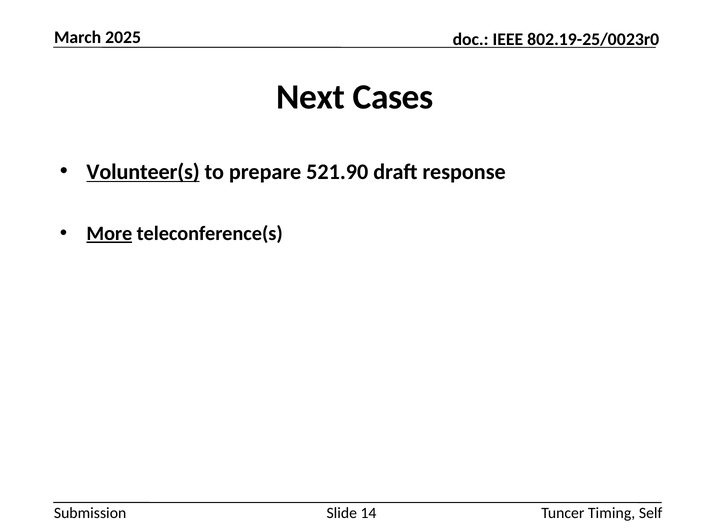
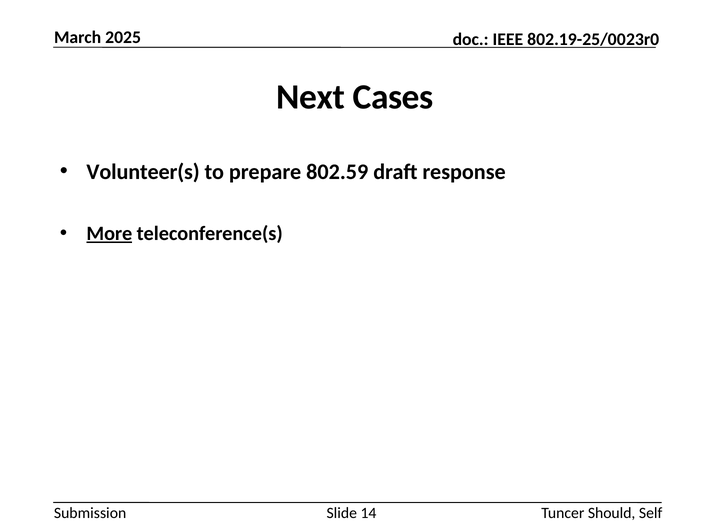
Volunteer(s underline: present -> none (143, 172)
521.90: 521.90 -> 802.59 (337, 172)
Timing: Timing -> Should (612, 513)
